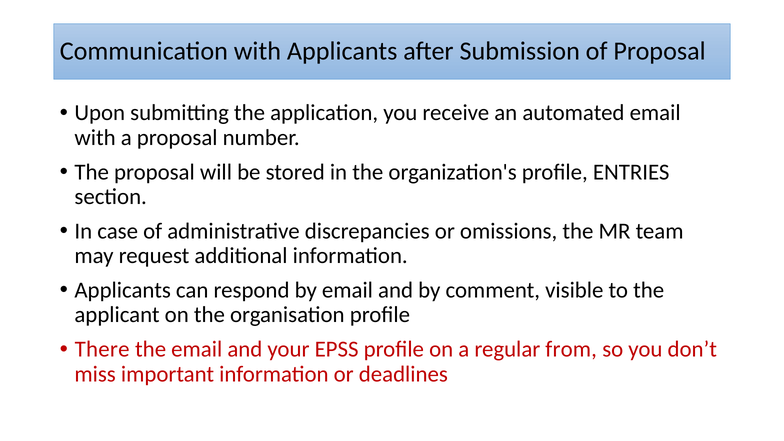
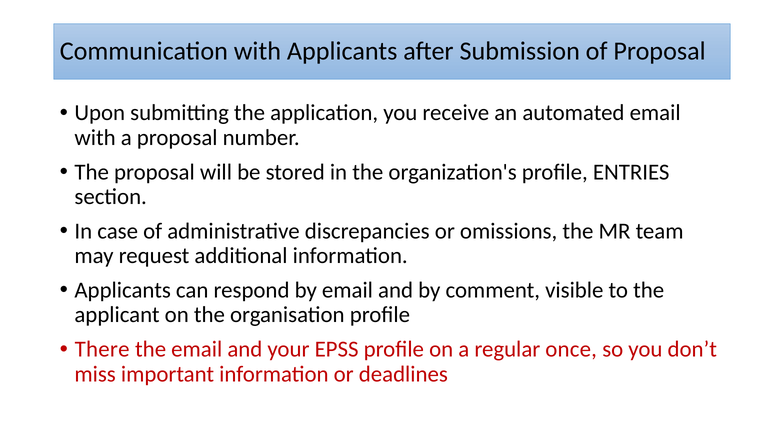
from: from -> once (571, 349)
